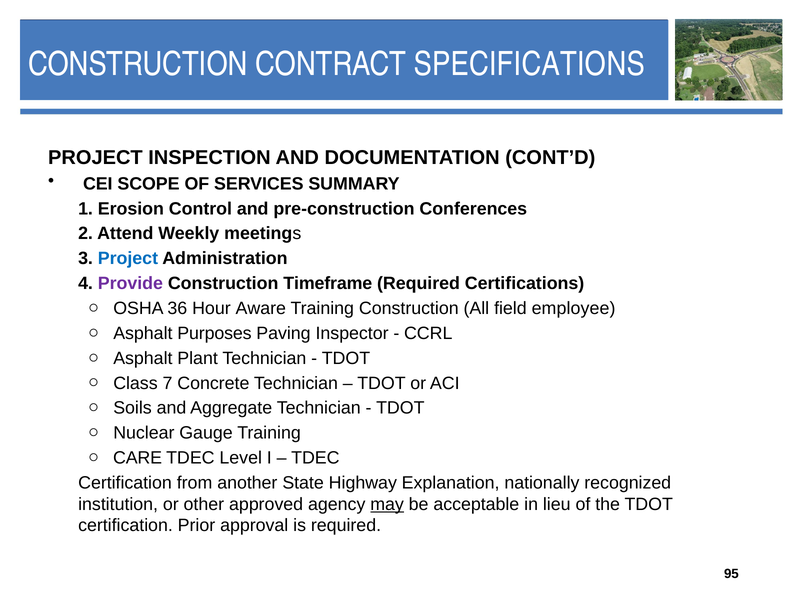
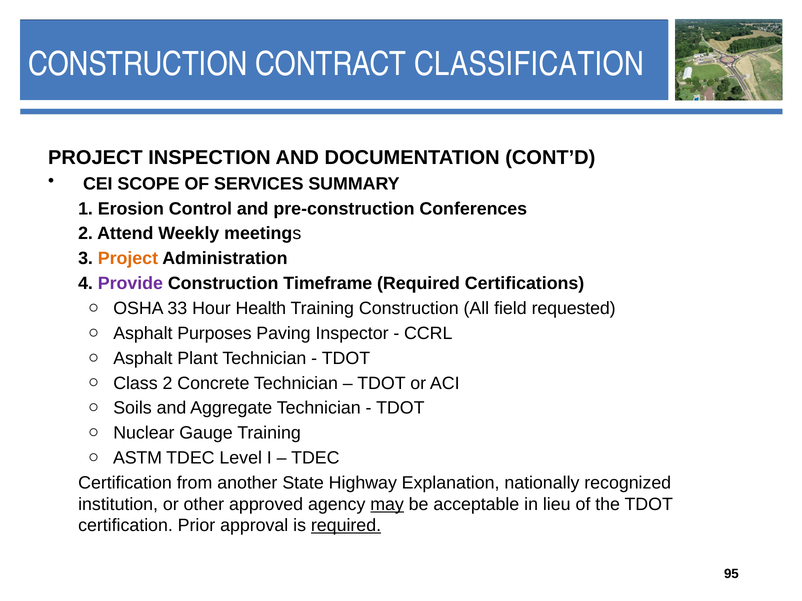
SPECIFICATIONS: SPECIFICATIONS -> CLASSIFICATION (529, 64)
Project colour: blue -> orange (128, 259)
36: 36 -> 33 (177, 309)
Aware: Aware -> Health (261, 309)
employee: employee -> requested (574, 309)
Class 7: 7 -> 2 (167, 383)
CARE: CARE -> ASTM (138, 458)
required underline: none -> present (346, 526)
